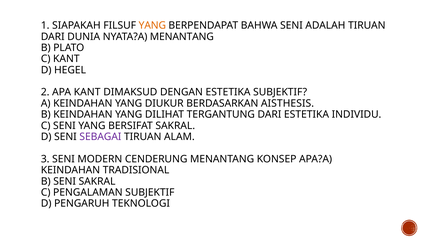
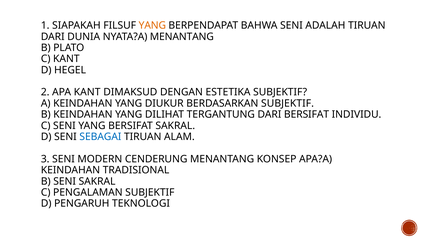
BERDASARKAN AISTHESIS: AISTHESIS -> SUBJEKTIF (288, 103)
DARI ESTETIKA: ESTETIKA -> BERSIFAT (307, 114)
SEBAGAI colour: purple -> blue (100, 136)
